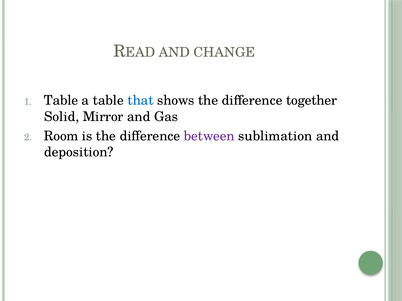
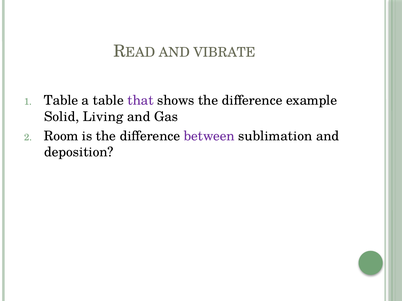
CHANGE: CHANGE -> VIBRATE (224, 53)
that colour: blue -> purple (141, 101)
together: together -> example (312, 101)
Mirror: Mirror -> Living (103, 117)
